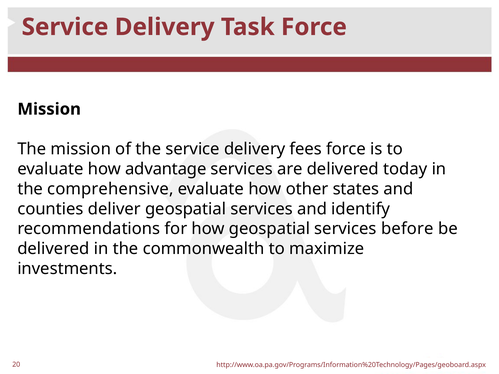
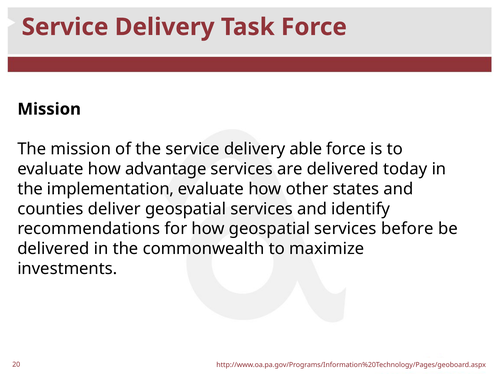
fees: fees -> able (306, 149)
comprehensive: comprehensive -> implementation (111, 189)
